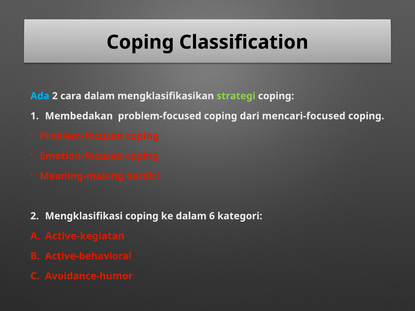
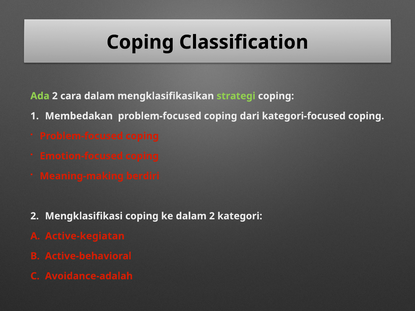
Ada colour: light blue -> light green (40, 96)
mencari-focused: mencari-focused -> kategori-focused (304, 116)
dalam 6: 6 -> 2 (212, 216)
Avoidance-humor: Avoidance-humor -> Avoidance-adalah (89, 276)
